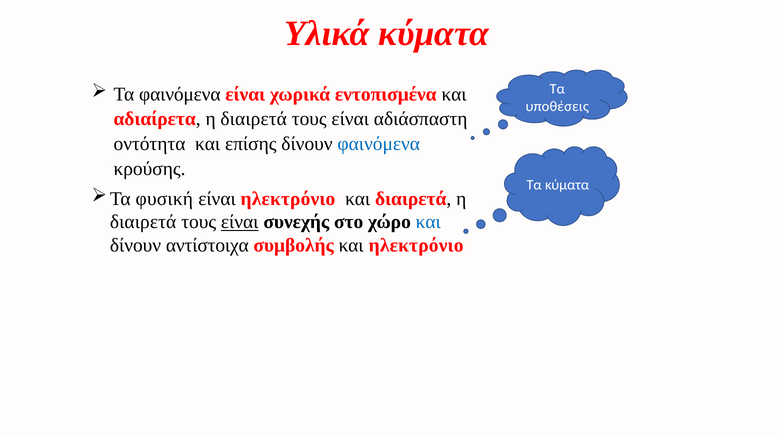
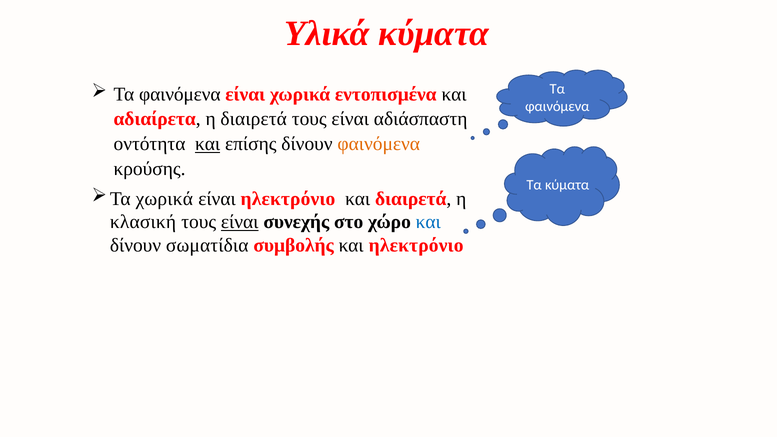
υποθέσεις: υποθέσεις -> φαινόμενα (557, 106)
και underline: none -> present (208, 144)
φαινόμενα colour: blue -> orange (379, 144)
φυσική: φυσική -> χωρικά (164, 199)
διαιρετά: διαιρετά -> κλασική (143, 222)
αντίστοιχα: αντίστοιχα -> σωματίδια (207, 245)
